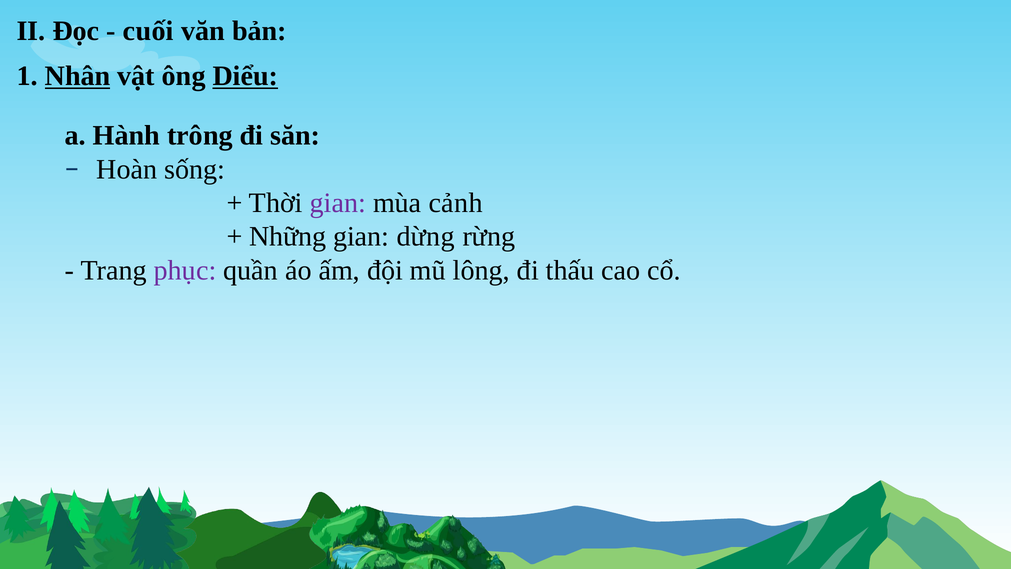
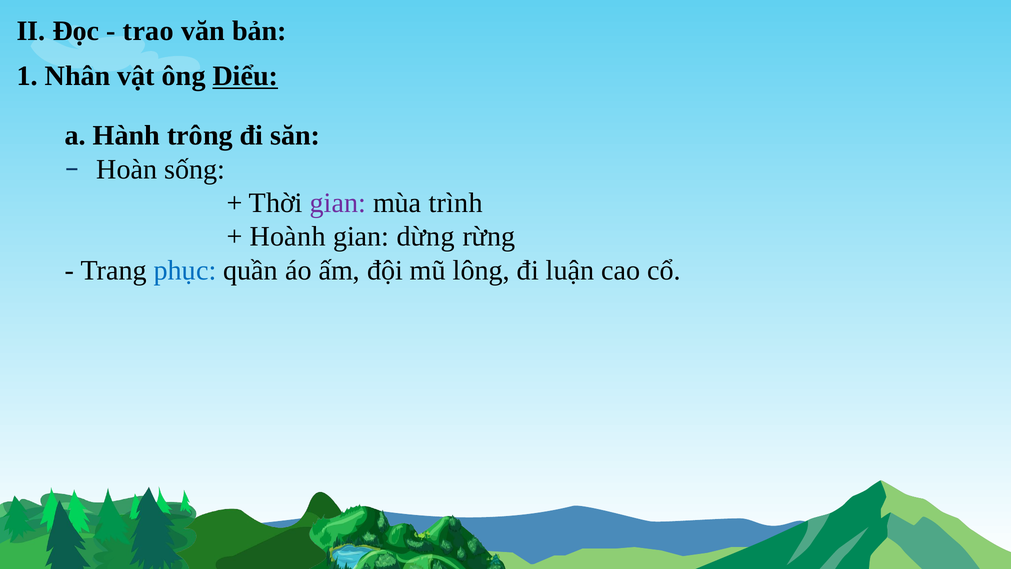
cuối: cuối -> trao (148, 31)
Nhân underline: present -> none (78, 76)
cảnh: cảnh -> trình (456, 203)
Những: Những -> Hoành (288, 237)
phục colour: purple -> blue (185, 270)
thấu: thấu -> luận (570, 270)
